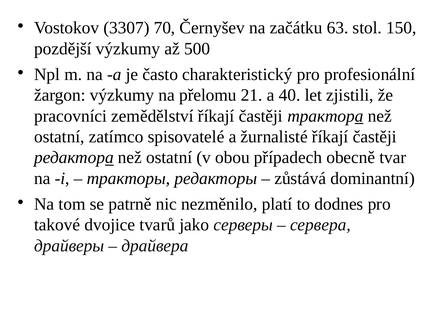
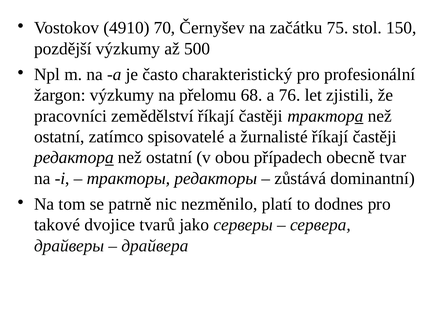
3307: 3307 -> 4910 (126, 28)
63: 63 -> 75 (338, 28)
21: 21 -> 68 (252, 95)
40: 40 -> 76 (290, 95)
